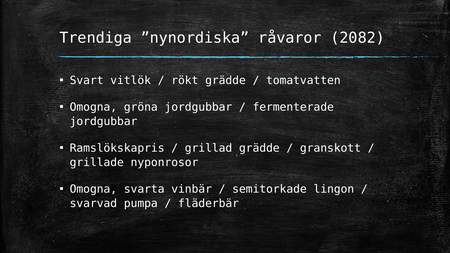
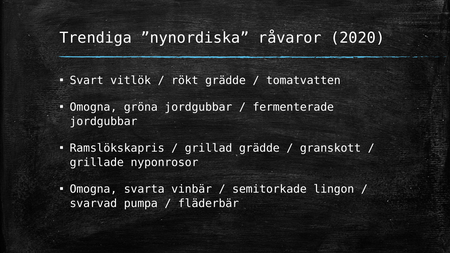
2082: 2082 -> 2020 (358, 38)
